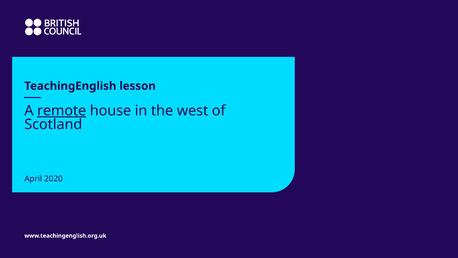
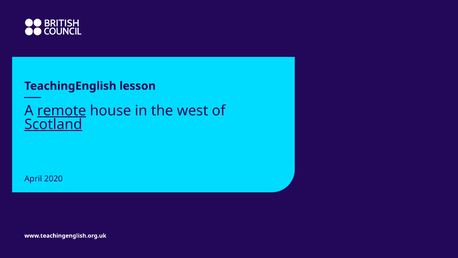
Scotland underline: none -> present (53, 124)
